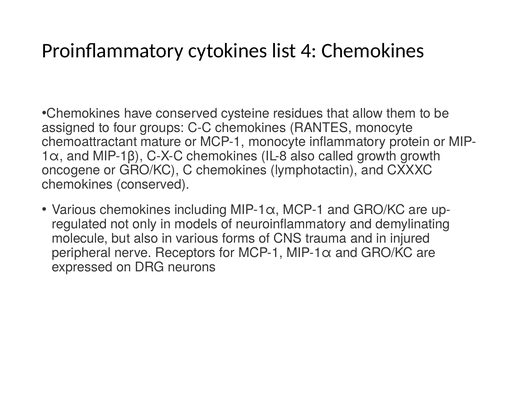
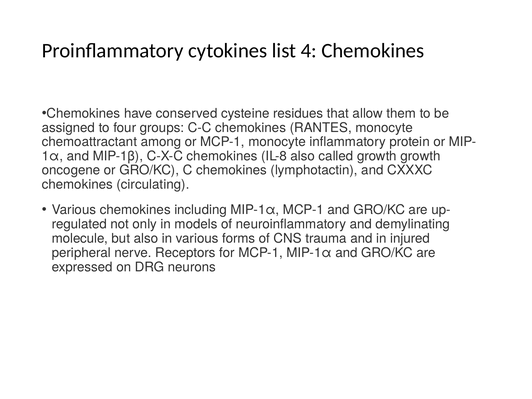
mature: mature -> among (161, 142)
chemokines conserved: conserved -> circulating (153, 184)
